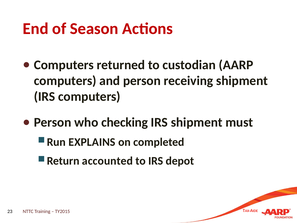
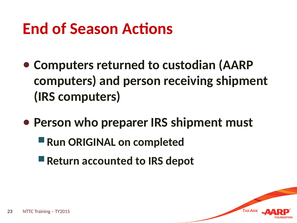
checking: checking -> preparer (125, 122)
EXPLAINS: EXPLAINS -> ORIGINAL (92, 142)
